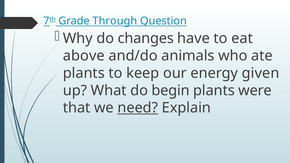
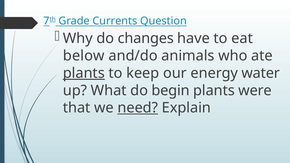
Through: Through -> Currents (115, 21)
above: above -> below (84, 56)
plants underline: none -> present (84, 73)
given: given -> water (261, 73)
